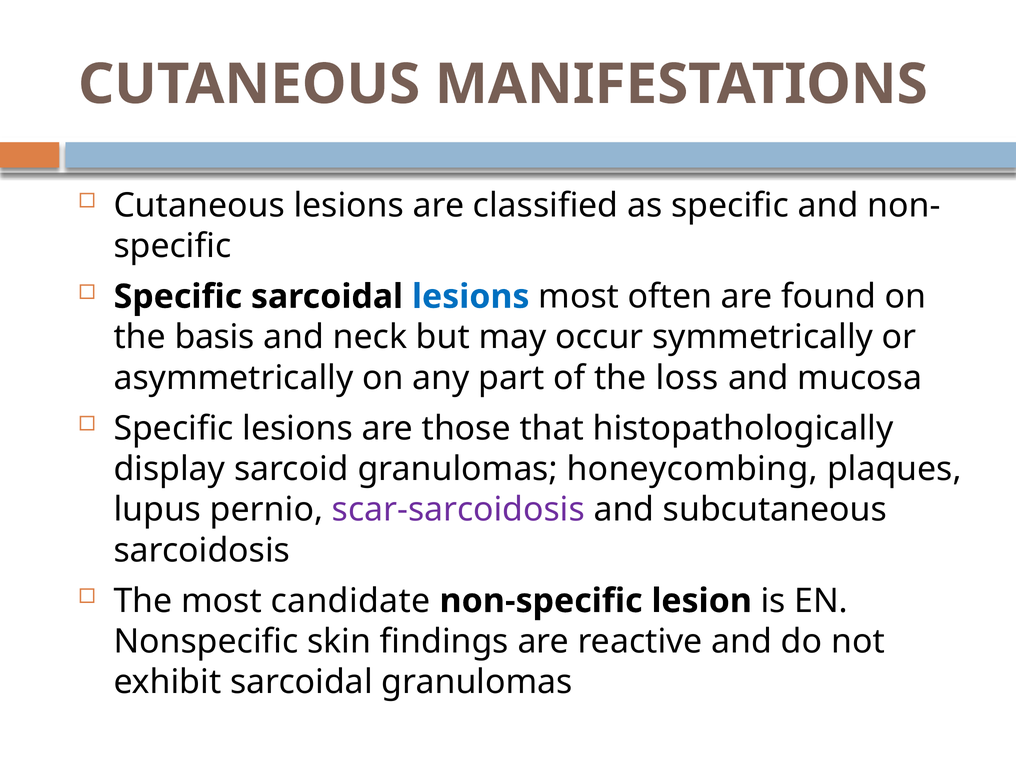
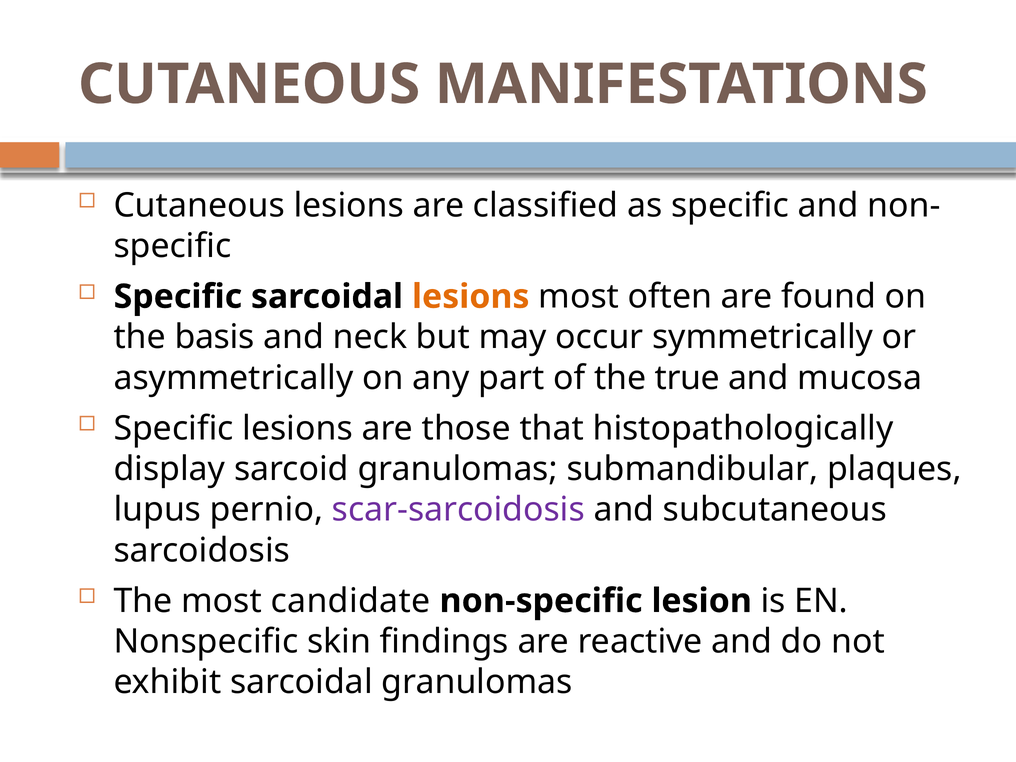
lesions colour: blue -> orange (471, 297)
loss: loss -> true (687, 378)
honeycombing: honeycombing -> submandibular (692, 469)
